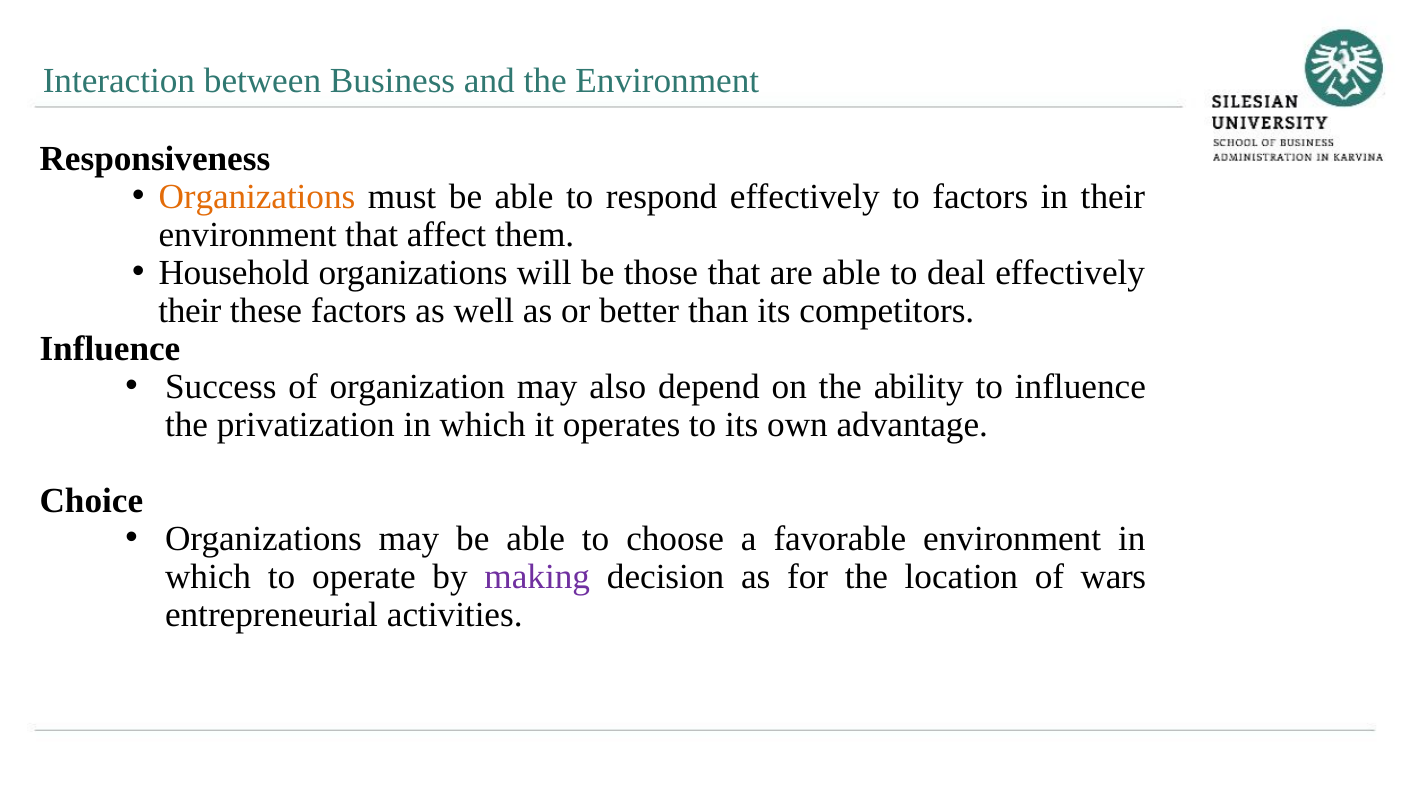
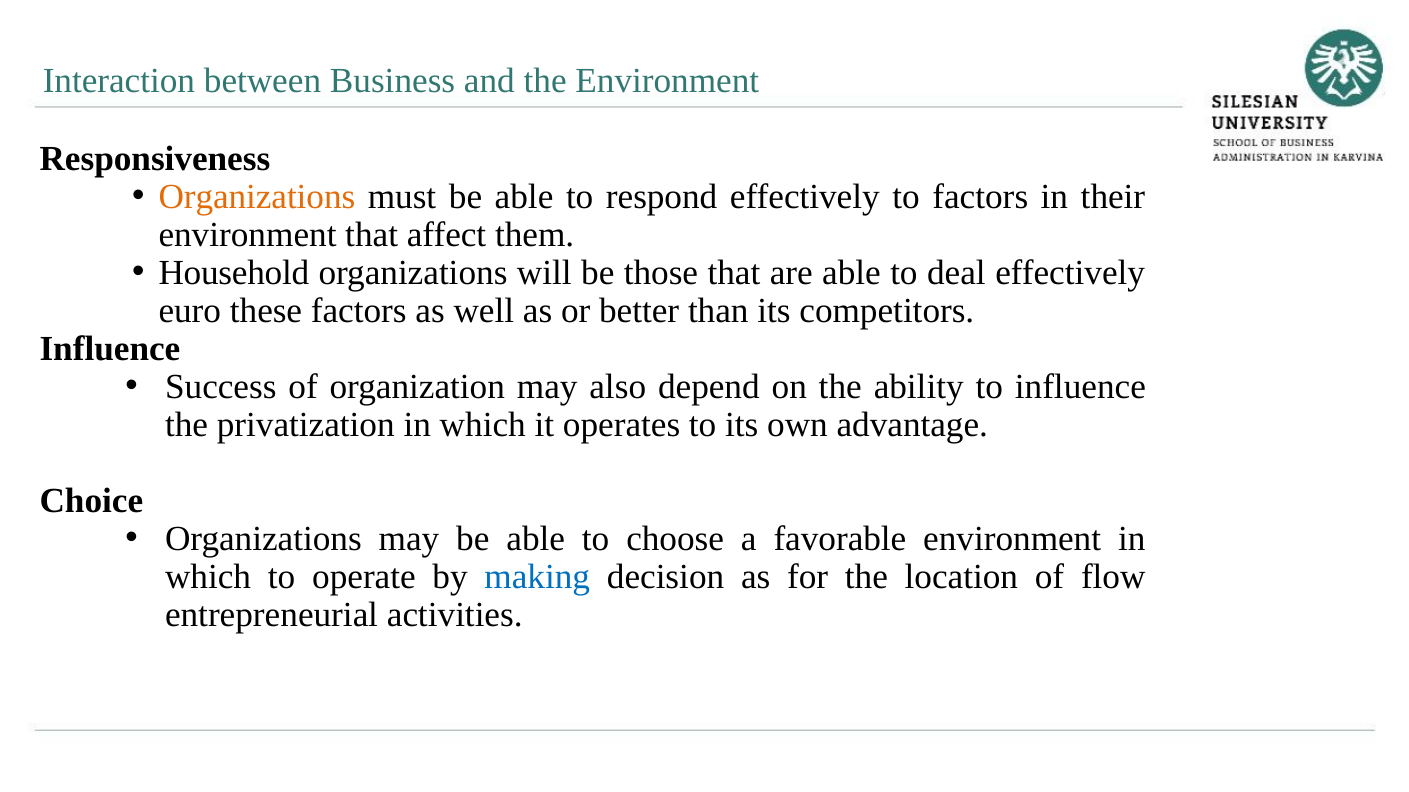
their: their -> euro (190, 311)
making colour: purple -> blue (537, 577)
wars: wars -> flow (1113, 577)
